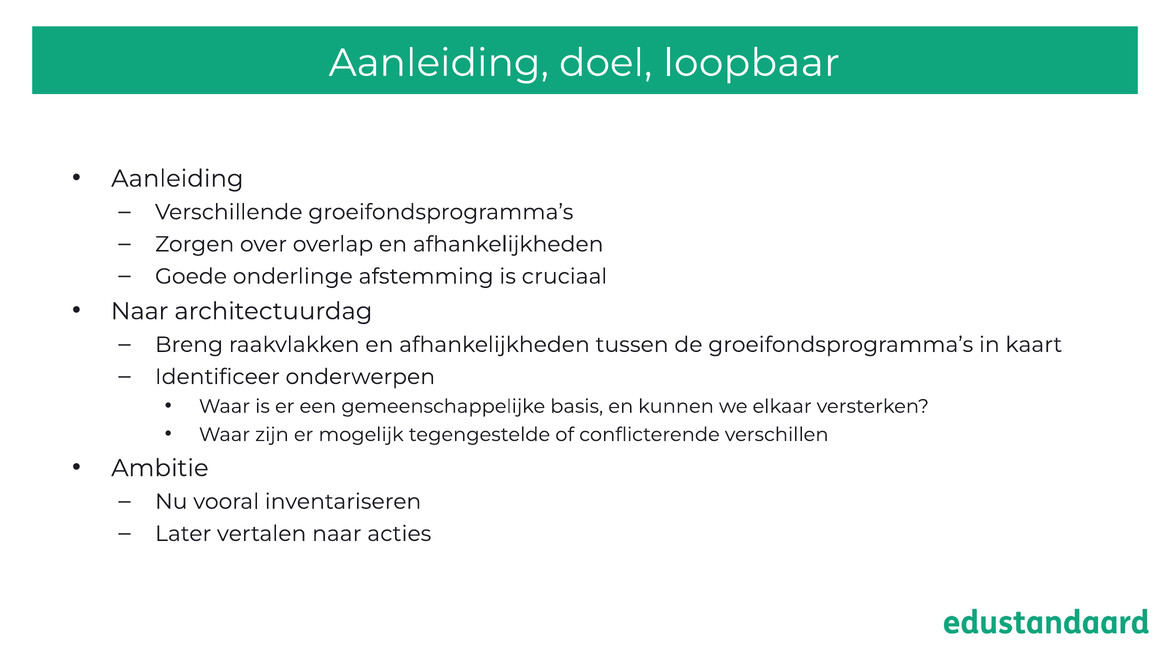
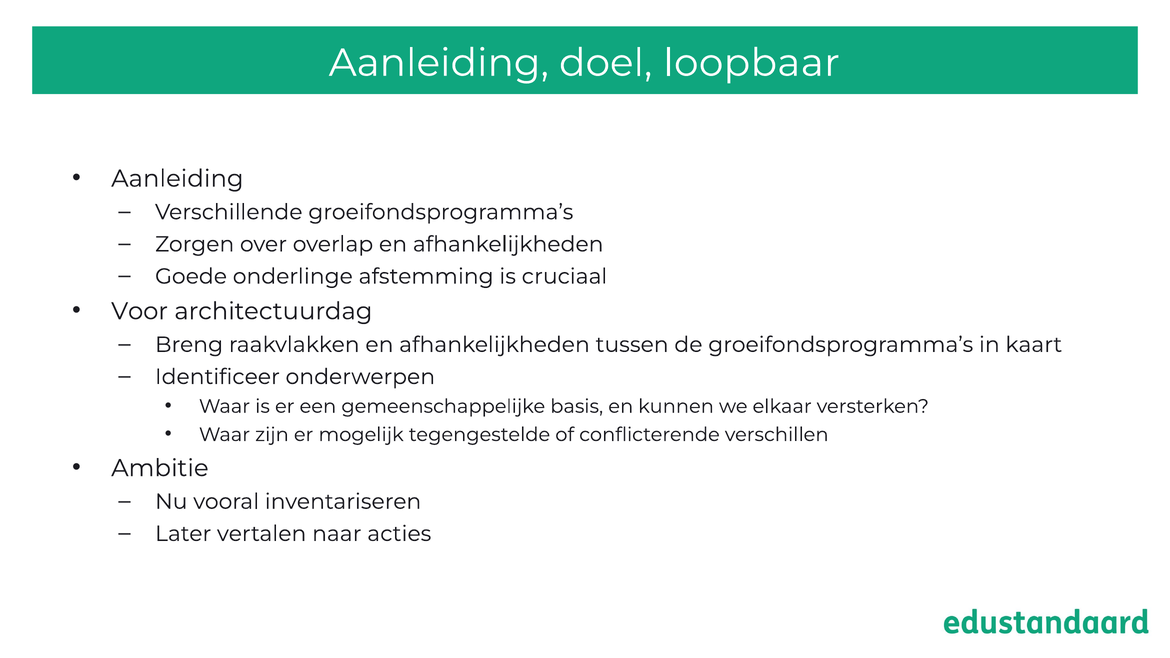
Naar: Naar -> Voor (140, 311)
